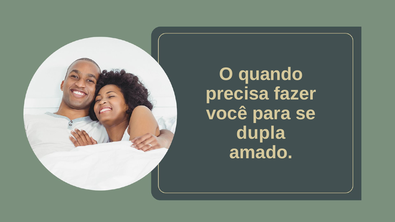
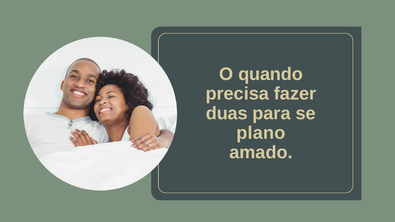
você: você -> duas (227, 113)
dupla: dupla -> plano (261, 133)
